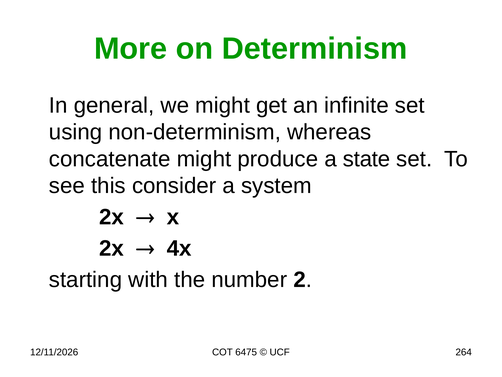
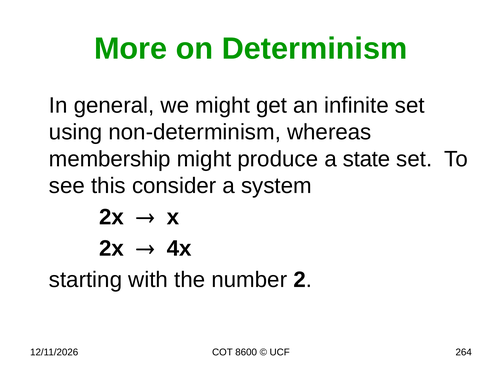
concatenate: concatenate -> membership (110, 159)
6475: 6475 -> 8600 (246, 352)
